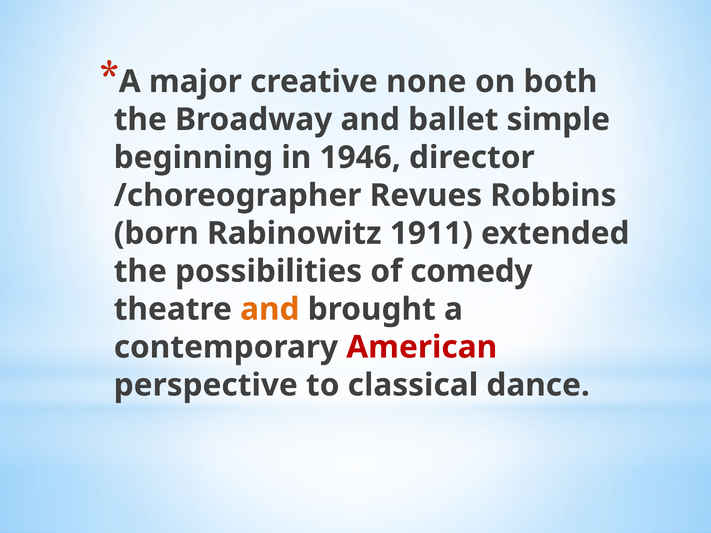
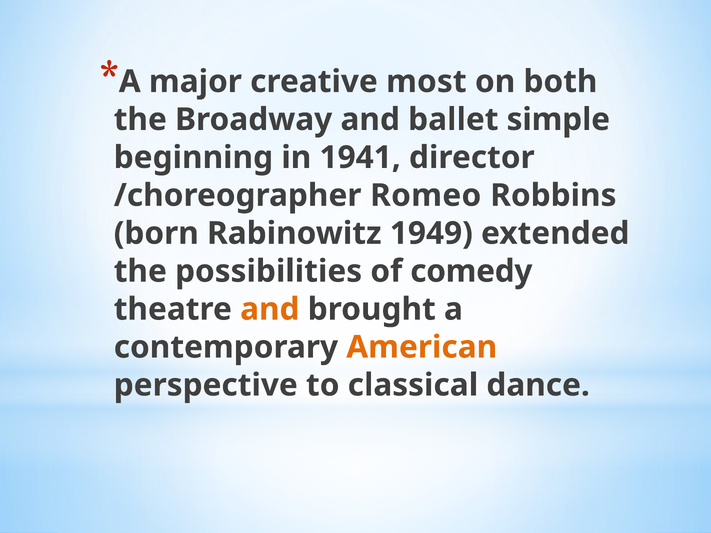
none: none -> most (426, 82)
1946: 1946 -> 1941 (360, 158)
Revues: Revues -> Romeo (426, 196)
1911: 1911 -> 1949 (431, 233)
American colour: red -> orange (422, 347)
